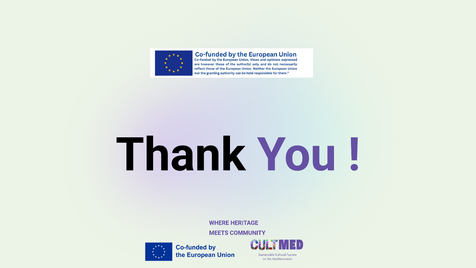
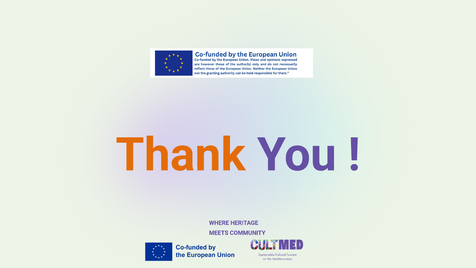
Thank colour: black -> orange (181, 155)
